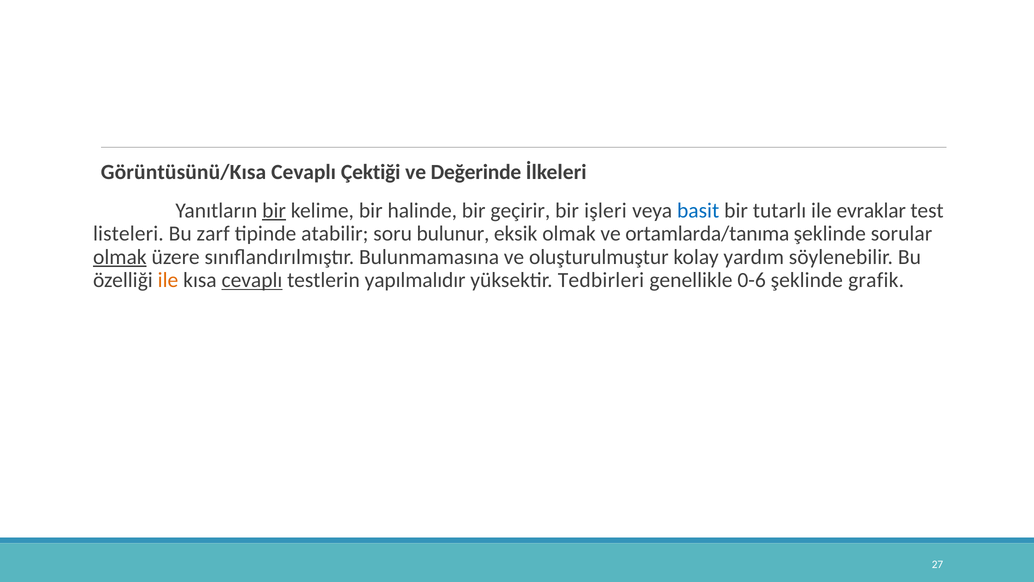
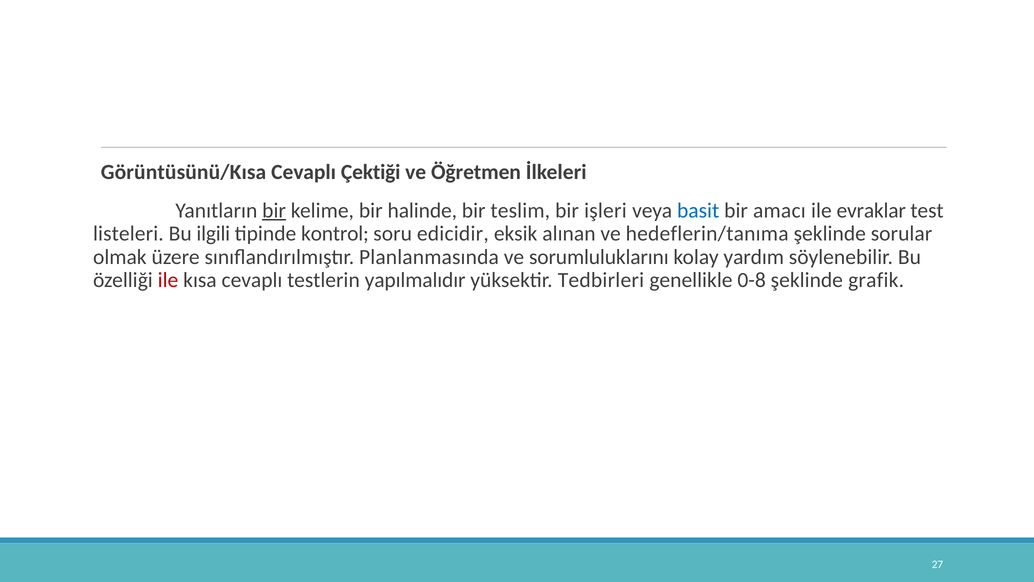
Değerinde: Değerinde -> Öğretmen (476, 172)
geçirir: geçirir -> teslim (520, 210)
tutarlı: tutarlı -> amacı (779, 210)
zarf: zarf -> ilgili (213, 234)
atabilir: atabilir -> kontrol (335, 234)
bulunur: bulunur -> edicidir (453, 234)
eksik olmak: olmak -> alınan (569, 234)
ortamlarda/tanıma: ortamlarda/tanıma -> hedeflerin/tanıma (707, 234)
olmak underline: present -> none (120, 257)
Bulunmamasına: Bulunmamasına -> Planlanmasında (429, 257)
oluşturulmuştur: oluşturulmuştur -> sorumluluklarını (599, 257)
ile colour: orange -> red (168, 280)
cevaplı underline: present -> none (252, 280)
0-6: 0-6 -> 0-8 (752, 280)
